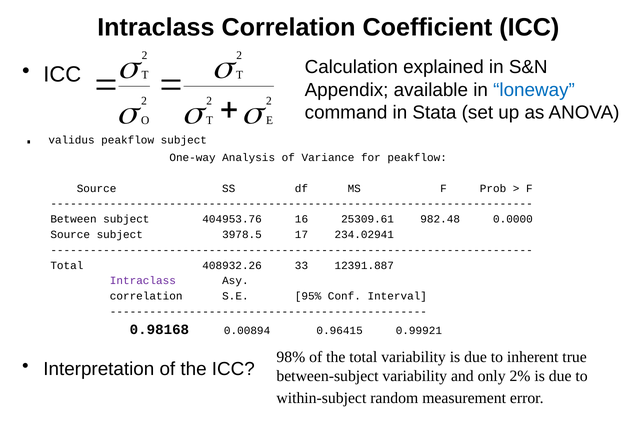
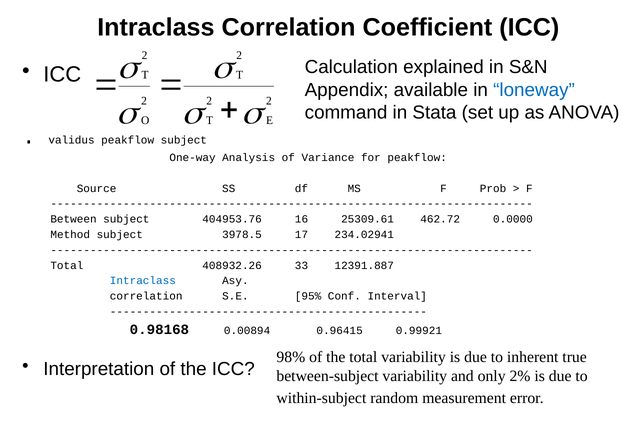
982.48: 982.48 -> 462.72 (440, 219)
Source: Source -> Method (70, 235)
Intraclass colour: purple -> blue (143, 281)
